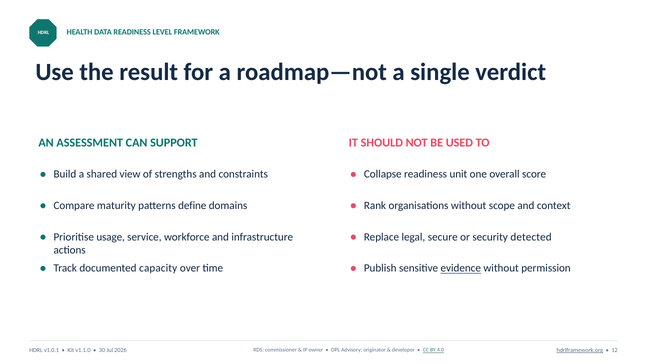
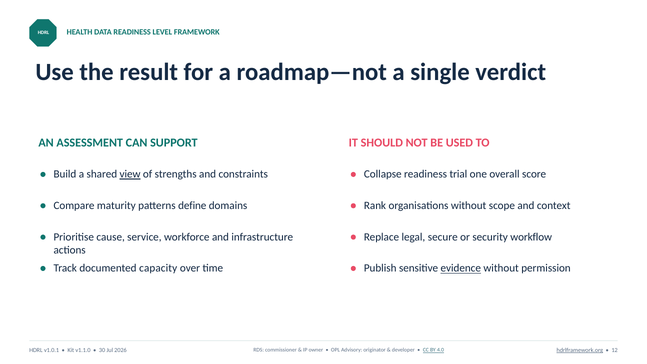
view underline: none -> present (130, 174)
unit: unit -> trial (458, 174)
usage: usage -> cause (111, 237)
detected: detected -> workflow (531, 237)
